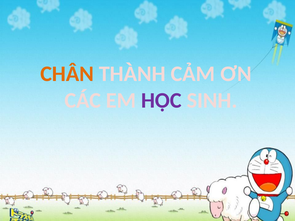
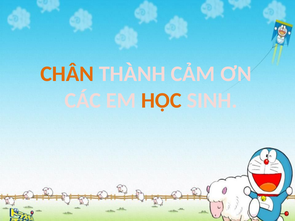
HỌC colour: purple -> orange (161, 100)
